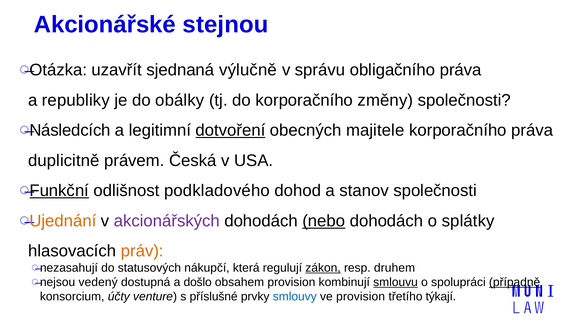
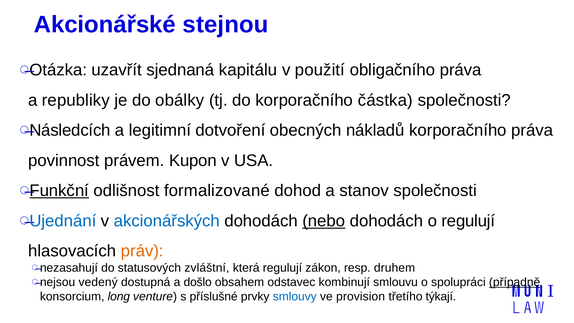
výlučně: výlučně -> kapitálu (248, 70)
správu: správu -> použití (320, 70)
změny: změny -> částka (385, 100)
dotvoření underline: present -> none (230, 130)
majitele: majitele -> nákladů (375, 130)
duplicitně: duplicitně -> povinnost (64, 160)
Česká: Česká -> Kupon (193, 160)
podkladového: podkladového -> formalizované (217, 191)
Ujednání colour: orange -> blue (63, 221)
akcionářských colour: purple -> blue (167, 221)
o splátky: splátky -> regulují (468, 221)
nákupčí: nákupčí -> zvláštní (207, 268)
zákon underline: present -> none (323, 268)
obsahem provision: provision -> odstavec (291, 282)
smlouvu underline: present -> none (396, 282)
účty: účty -> long (119, 297)
